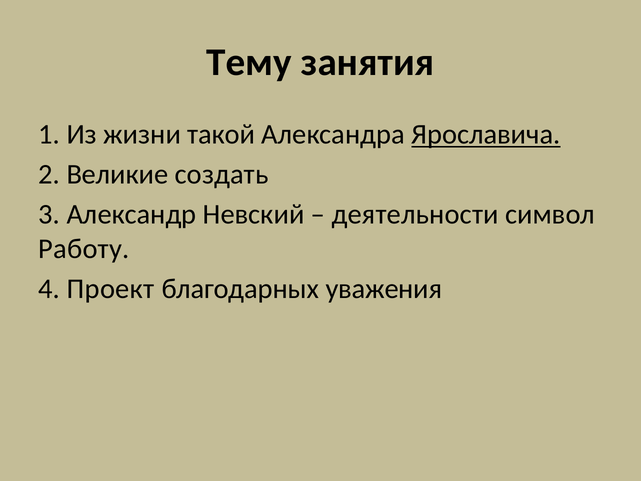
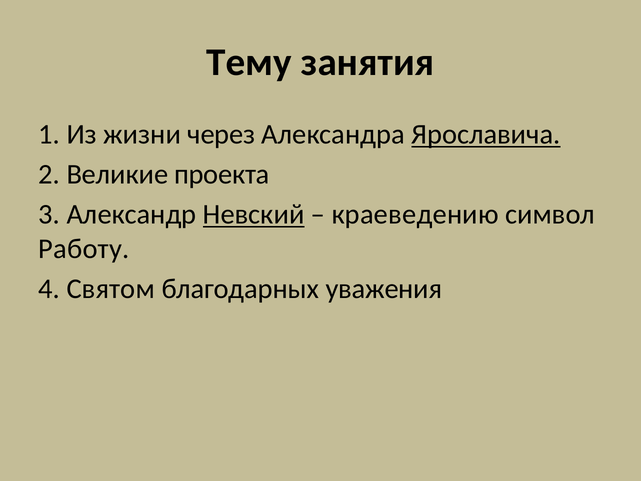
такой: такой -> через (221, 134)
создать: создать -> проекта (222, 174)
Невский underline: none -> present (254, 214)
деятельности: деятельности -> краеведению (415, 214)
Проект: Проект -> Святом (111, 288)
